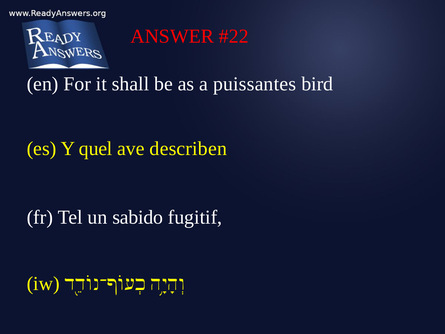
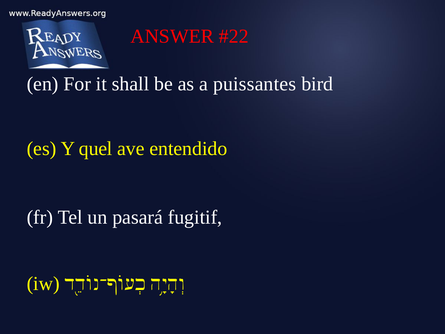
describen: describen -> entendido (188, 149)
sabido: sabido -> pasará (138, 217)
